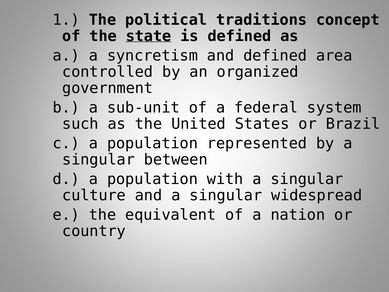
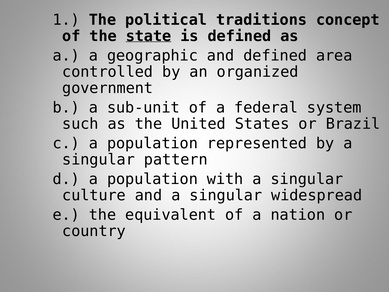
syncretism: syncretism -> geographic (152, 55)
between: between -> pattern (176, 160)
